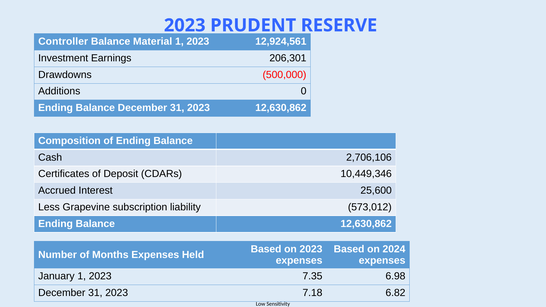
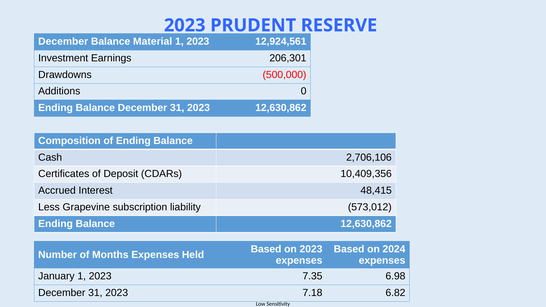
Controller: Controller -> December (63, 41)
10,449,346: 10,449,346 -> 10,409,356 (366, 174)
25,600: 25,600 -> 48,415 (376, 191)
